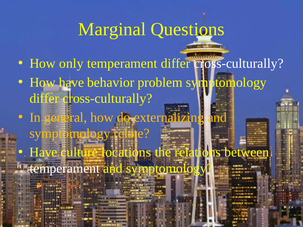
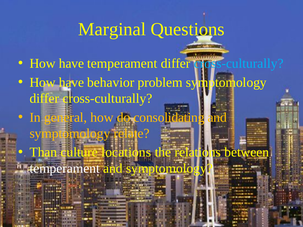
only: only -> have (71, 64)
cross-culturally colour: white -> light blue (239, 64)
externalizing: externalizing -> consolidating (169, 117)
Have: Have -> Than (43, 152)
